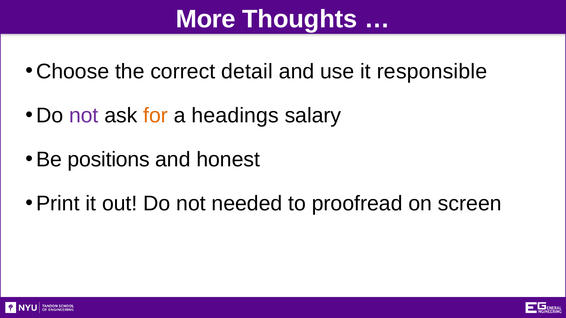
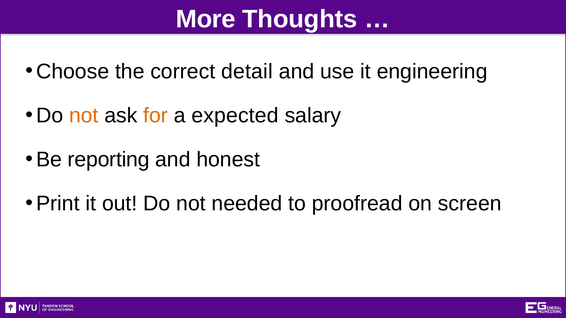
responsible: responsible -> engineering (432, 72)
not colour: purple -> orange (84, 116)
headings: headings -> expected (235, 116)
positions: positions -> reporting (109, 160)
